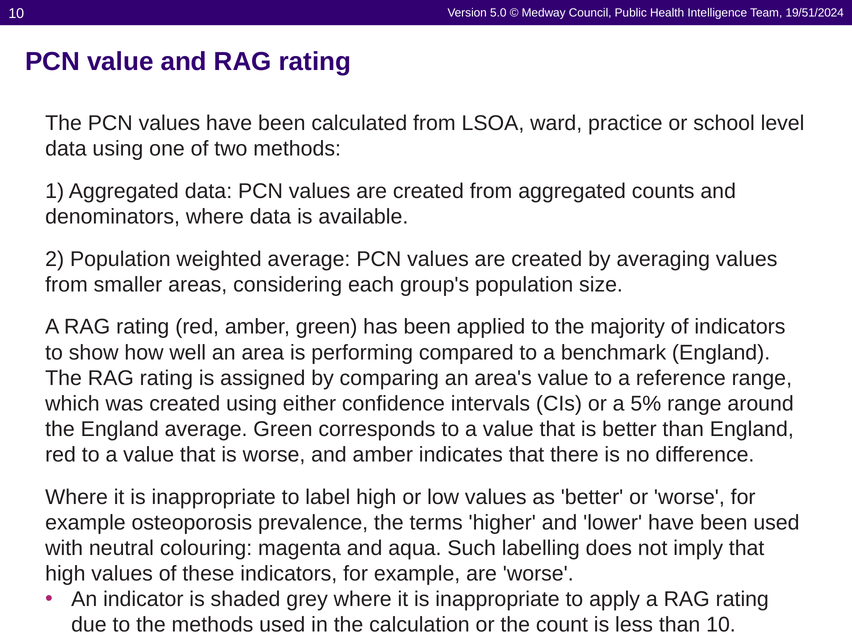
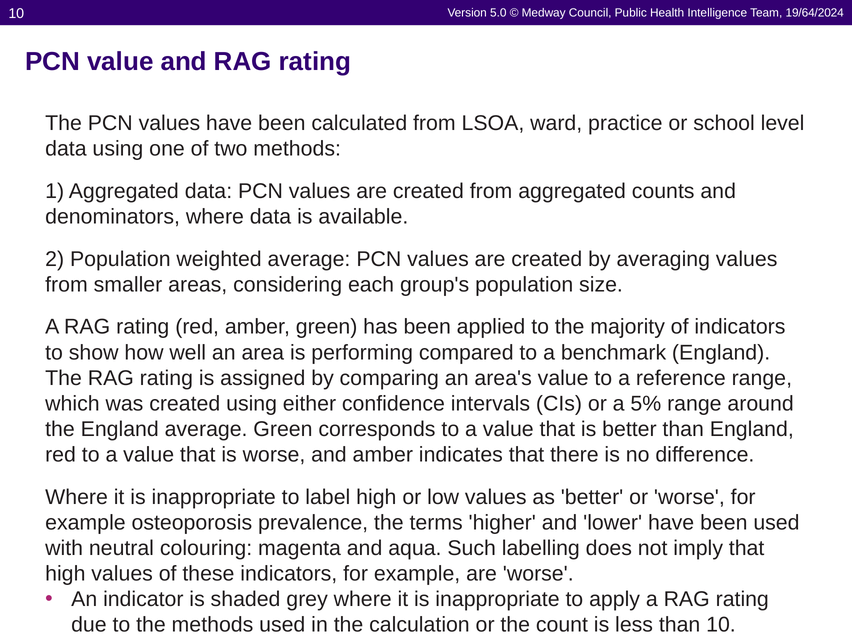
19/51/2024: 19/51/2024 -> 19/64/2024 (815, 13)
